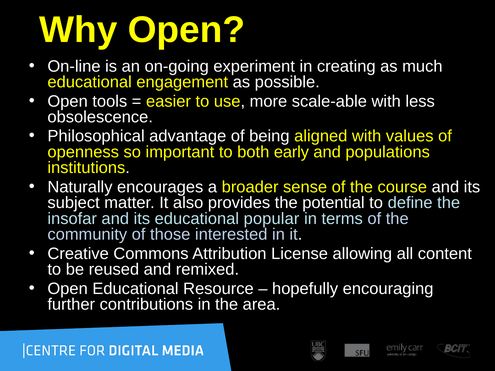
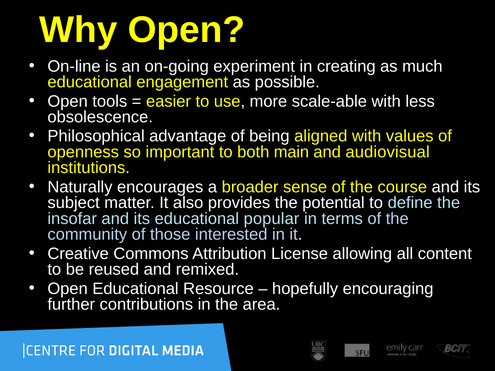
early: early -> main (291, 152)
populations: populations -> audiovisual (388, 152)
